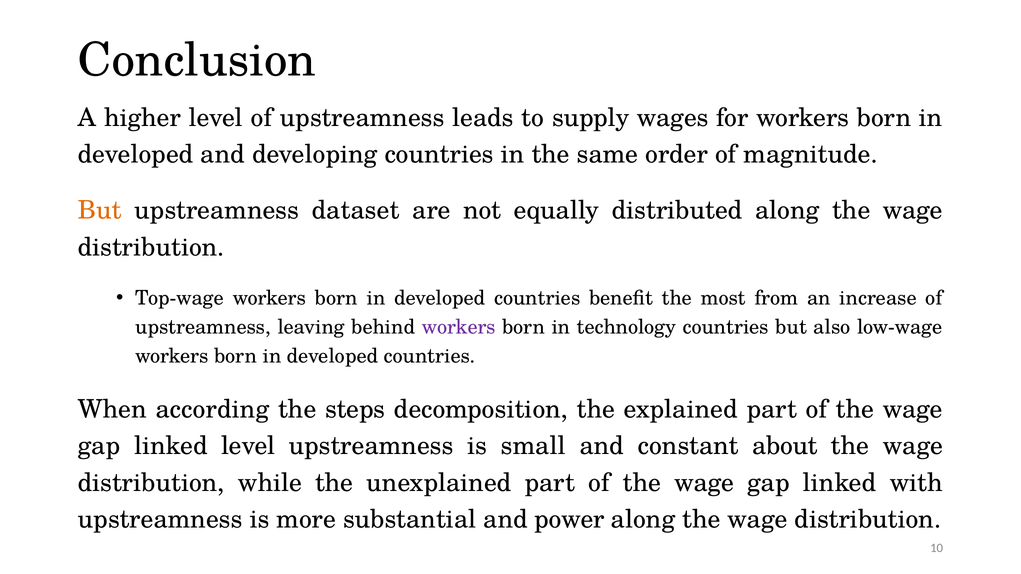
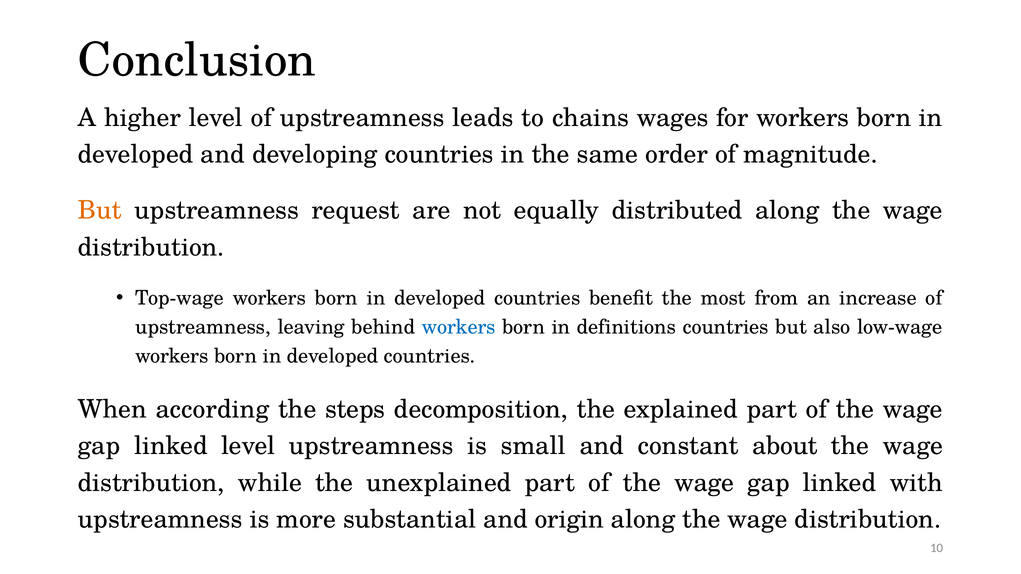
supply: supply -> chains (591, 118)
dataset: dataset -> request (356, 211)
workers colour: purple -> blue (459, 327)
technology: technology -> definitions (626, 327)
power: power -> origin (569, 520)
